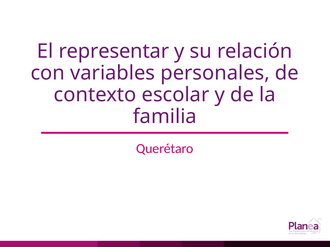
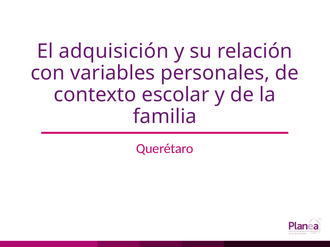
representar: representar -> adquisición (114, 51)
